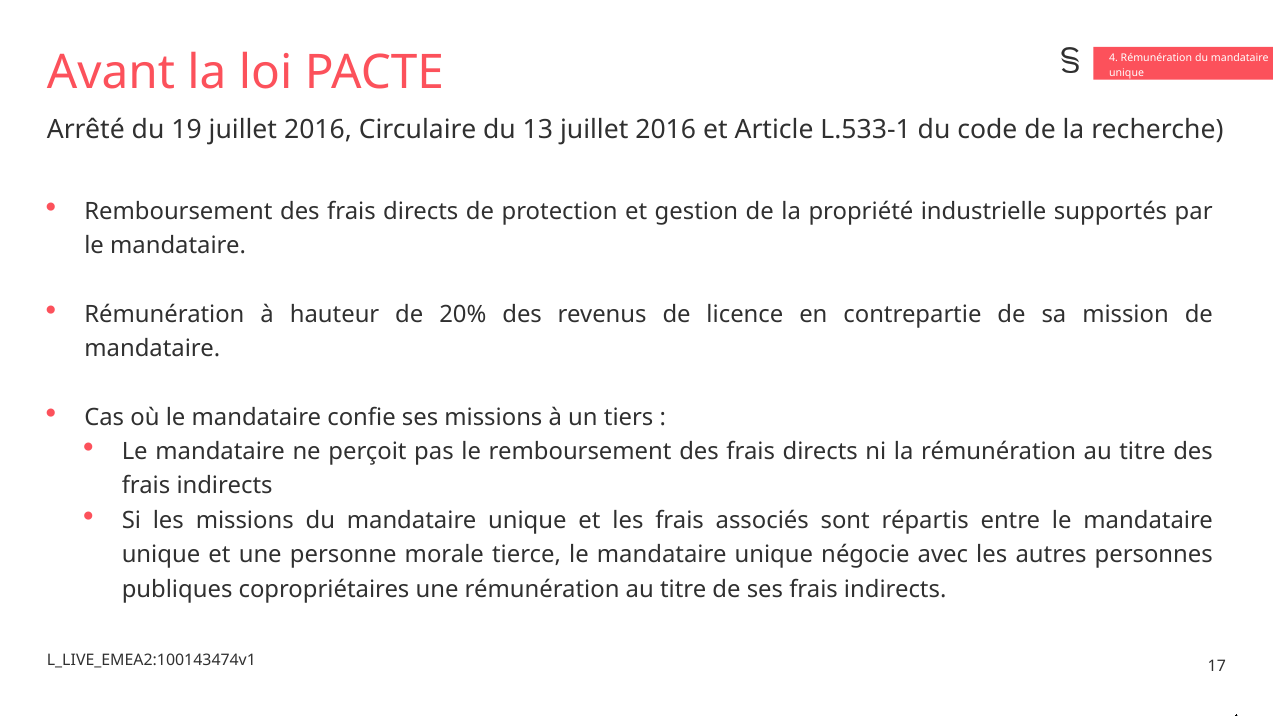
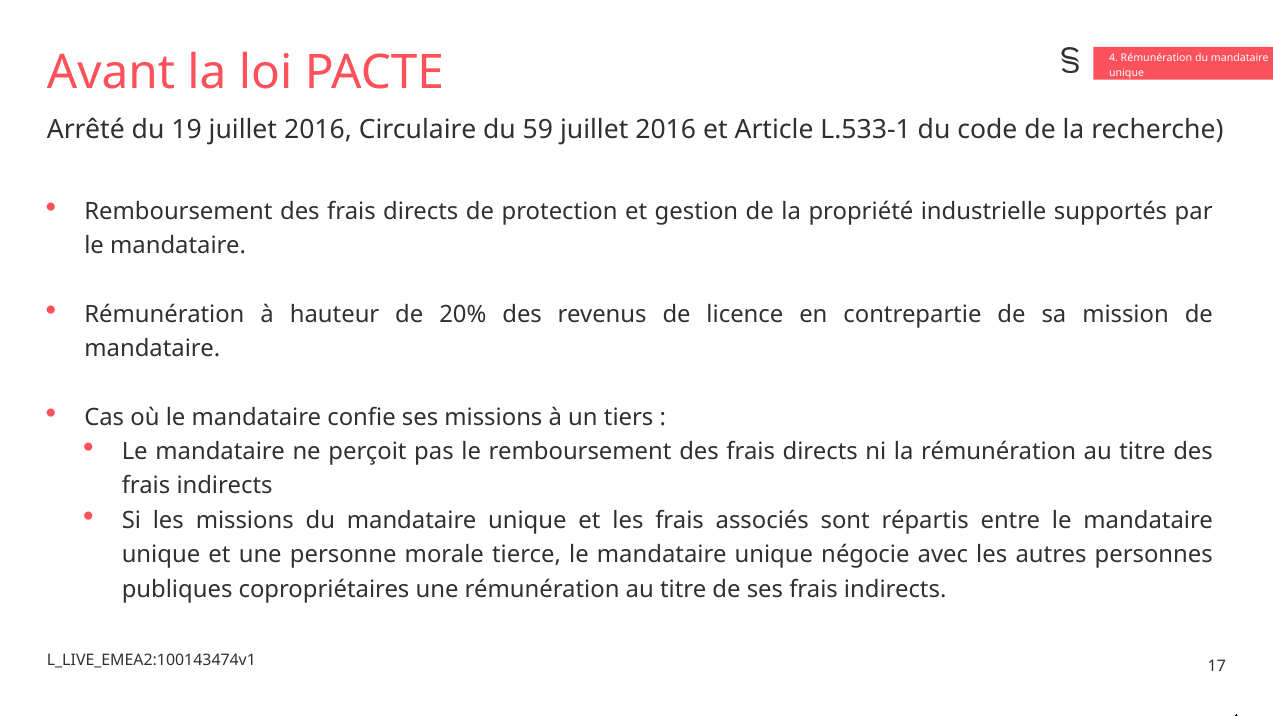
13: 13 -> 59 (538, 130)
